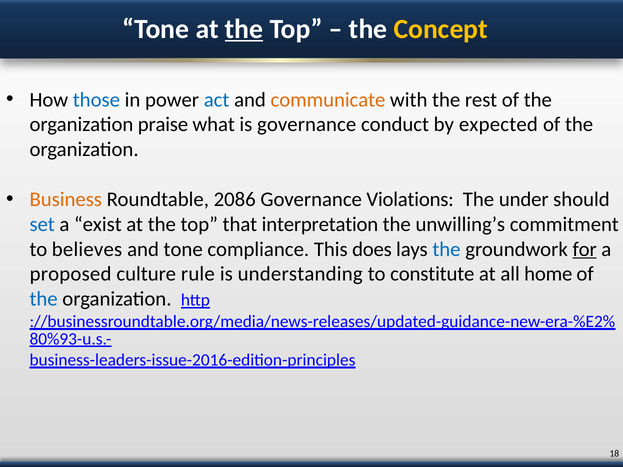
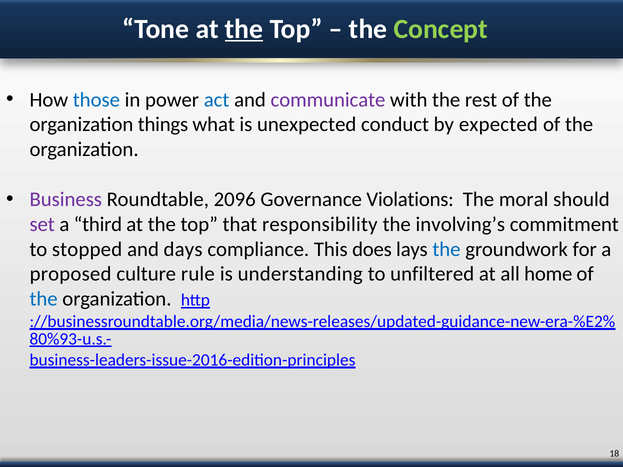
Concept colour: yellow -> light green (441, 29)
communicate colour: orange -> purple (328, 100)
praise: praise -> things (163, 125)
is governance: governance -> unexpected (307, 125)
Business colour: orange -> purple (66, 199)
2086: 2086 -> 2096 (235, 199)
under: under -> moral (524, 199)
set colour: blue -> purple (42, 224)
exist: exist -> third (98, 224)
interpretation: interpretation -> responsibility (320, 224)
unwilling’s: unwilling’s -> involving’s (460, 224)
believes: believes -> stopped (87, 249)
and tone: tone -> days (183, 249)
for underline: present -> none (585, 249)
constitute: constitute -> unfiltered (432, 274)
